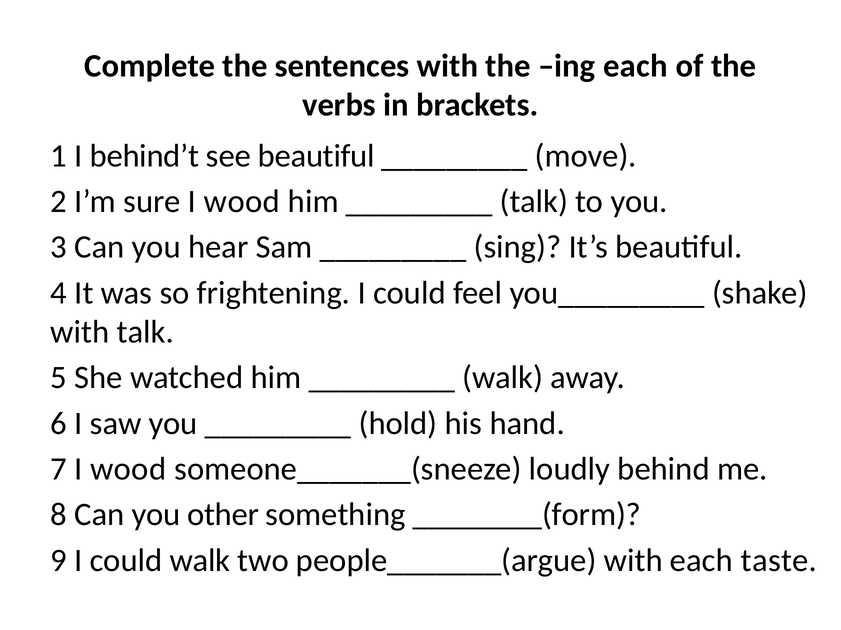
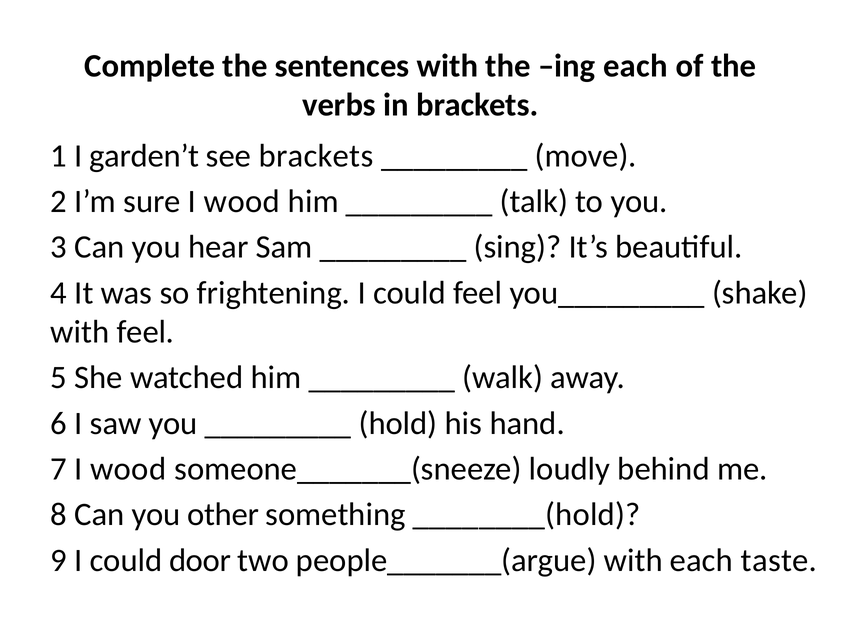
behind’t: behind’t -> garden’t (144, 156)
see beautiful: beautiful -> brackets (316, 156)
with talk: talk -> feel (145, 332)
________(form: ________(form -> ________(hold (527, 515)
could walk: walk -> door (200, 561)
